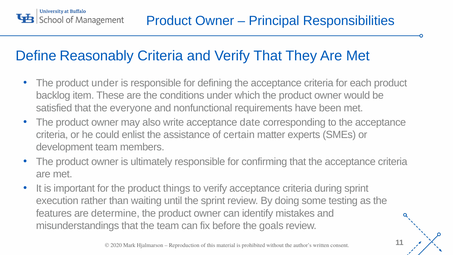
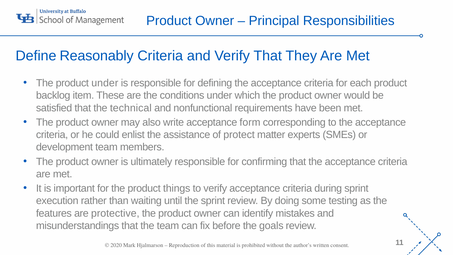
everyone: everyone -> technical (131, 108)
date: date -> form (250, 122)
certain: certain -> protect (239, 135)
determine: determine -> protective (115, 213)
